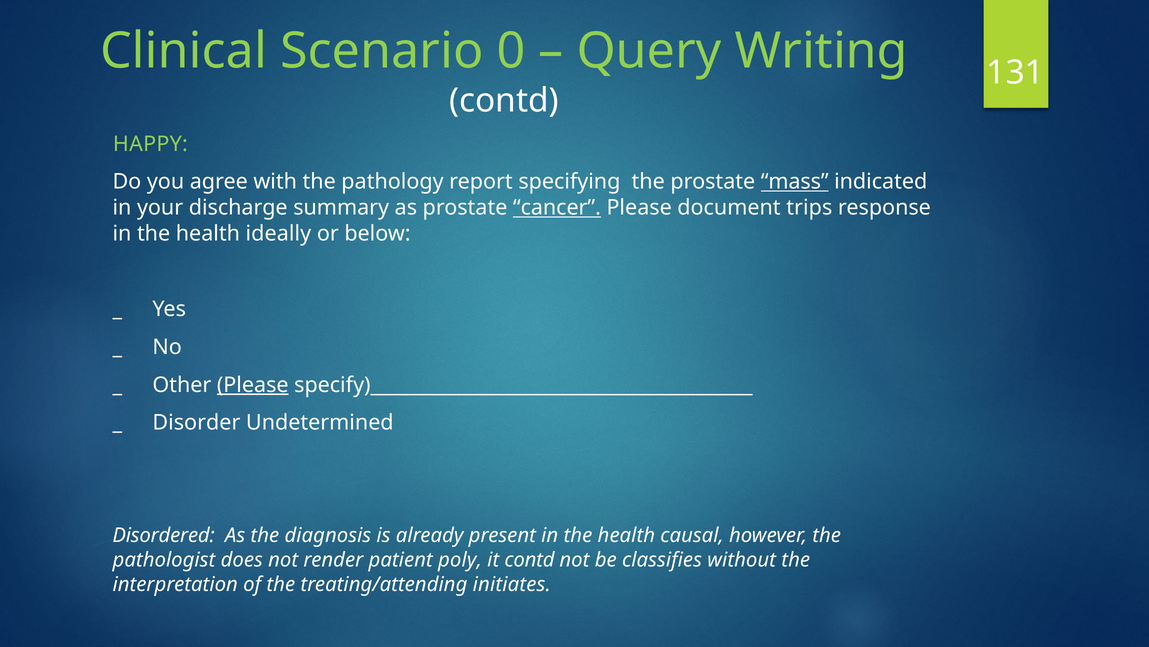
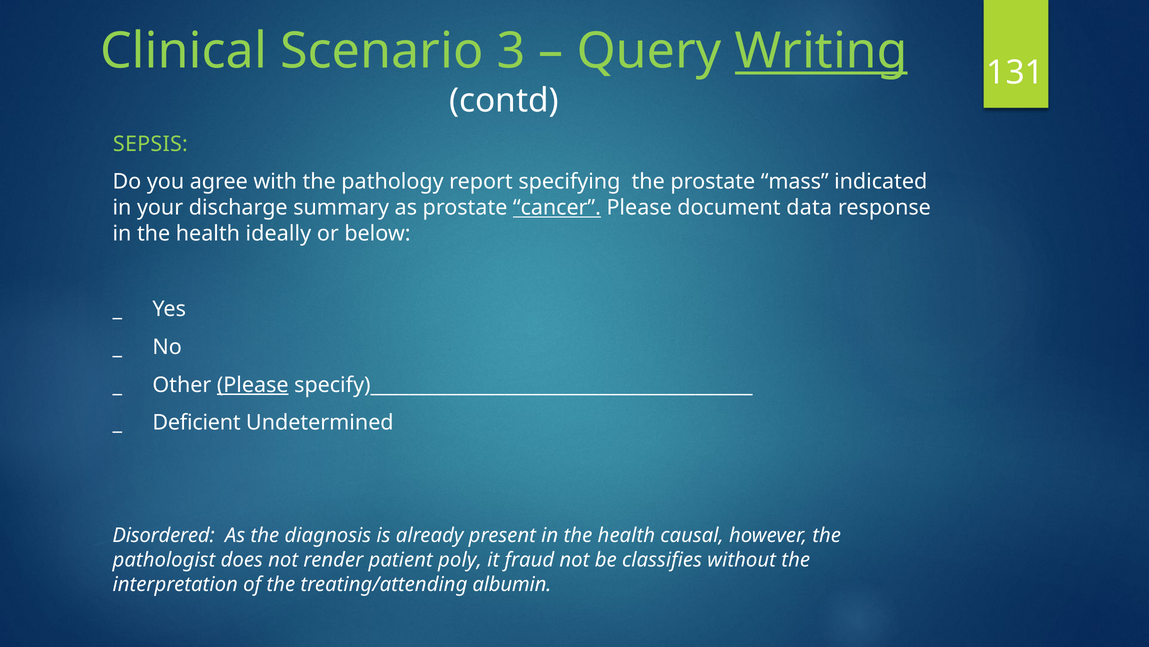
0: 0 -> 3 (511, 51)
Writing underline: none -> present (821, 51)
HAPPY: HAPPY -> SEPSIS (150, 144)
mass underline: present -> none (795, 182)
trips: trips -> data (809, 207)
Disorder: Disorder -> Deficient (197, 422)
it contd: contd -> fraud (529, 560)
initiates: initiates -> albumin (512, 584)
